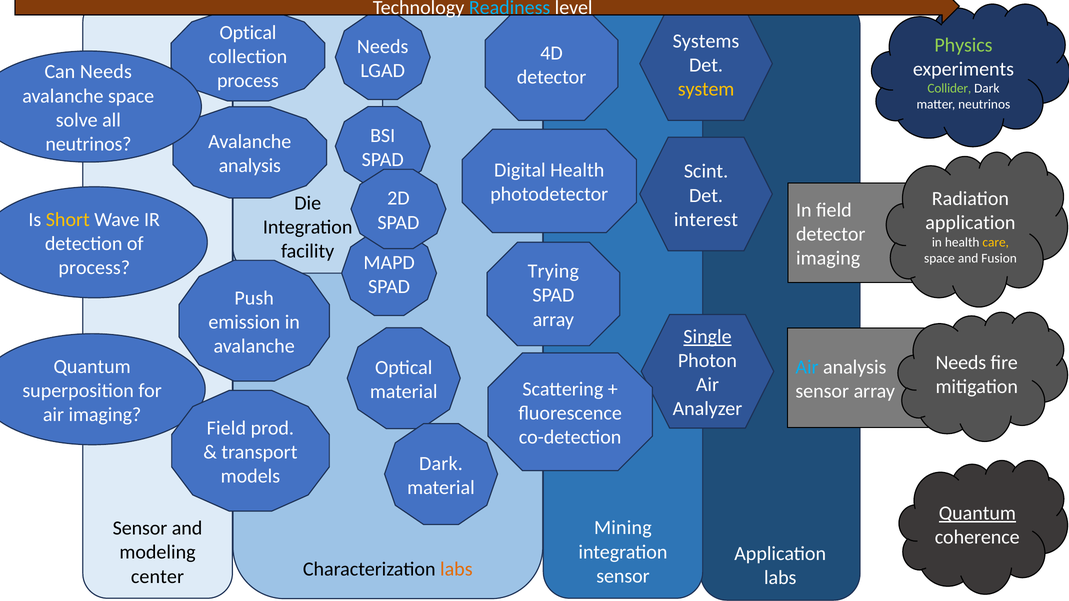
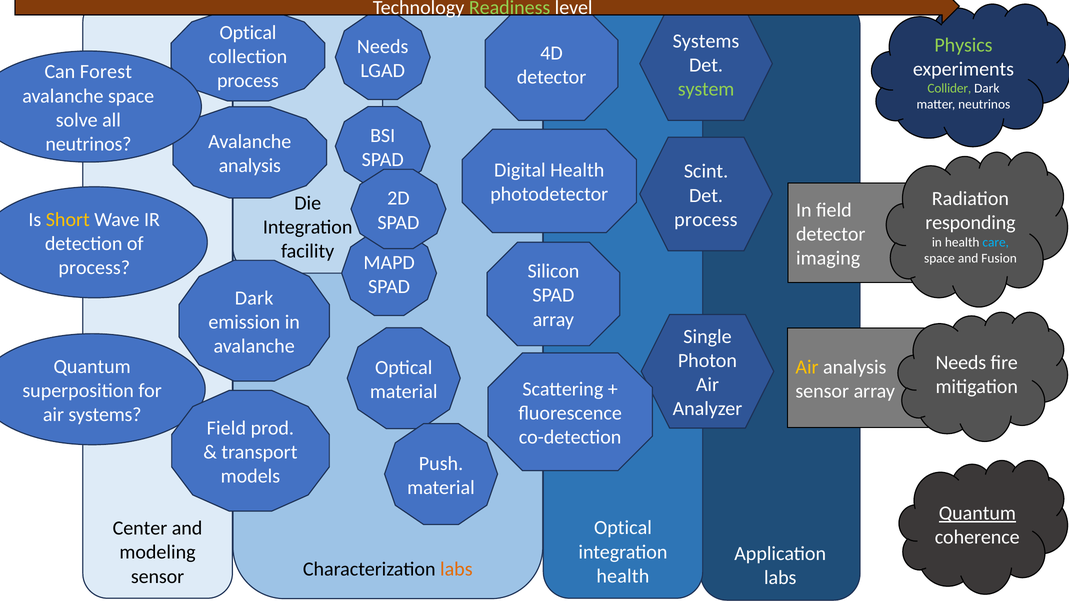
Readiness colour: light blue -> light green (510, 8)
Can Needs: Needs -> Forest (106, 72)
system colour: yellow -> light green (706, 89)
interest: interest -> process (706, 220)
application: application -> responding (970, 223)
care colour: yellow -> light blue (996, 243)
Trying: Trying -> Silicon (553, 271)
Push: Push -> Dark (254, 298)
Single underline: present -> none (707, 337)
Air colour: light blue -> yellow (807, 367)
air imaging: imaging -> systems (105, 415)
Dark: Dark -> Push (441, 464)
Mining: Mining -> Optical (623, 528)
Sensor: Sensor -> Center (140, 529)
sensor: sensor -> health (623, 576)
center: center -> sensor (158, 577)
